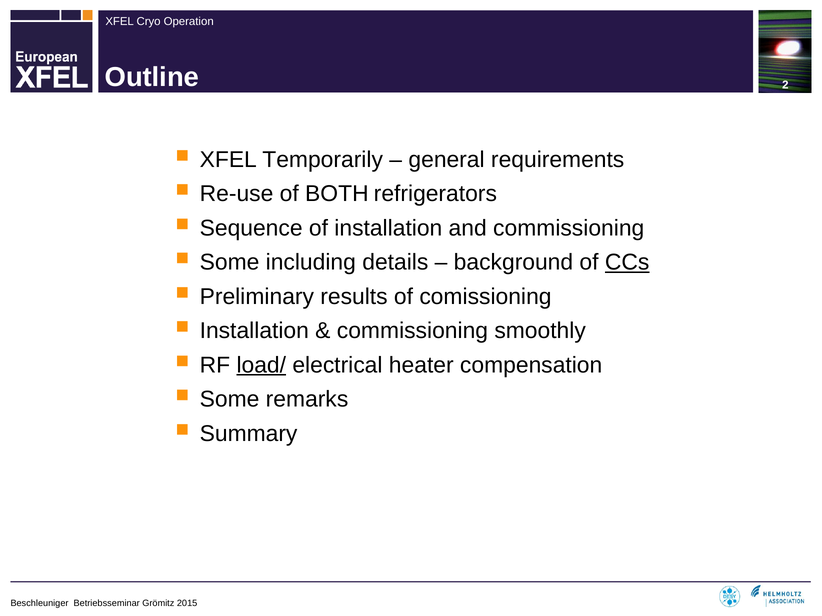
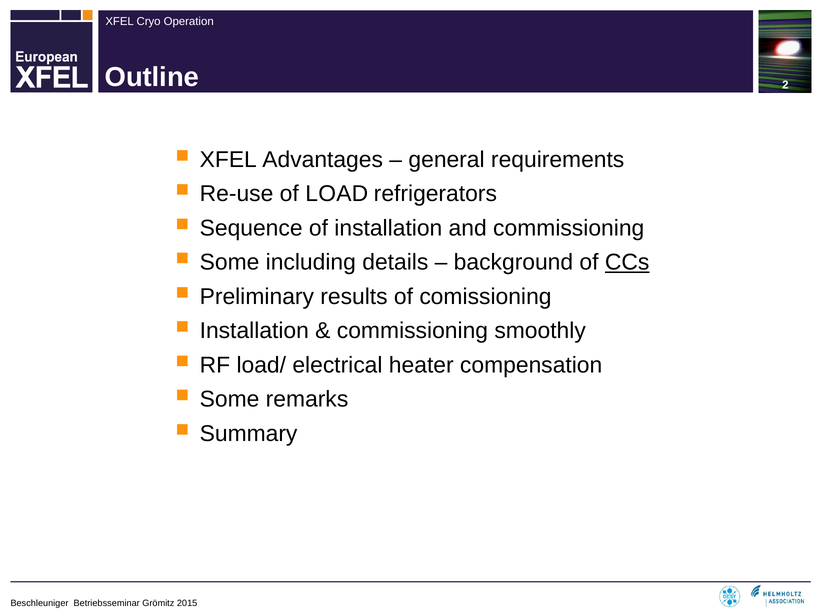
Temporarily: Temporarily -> Advantages (323, 160)
BOTH: BOTH -> LOAD (337, 194)
load/ underline: present -> none (261, 365)
